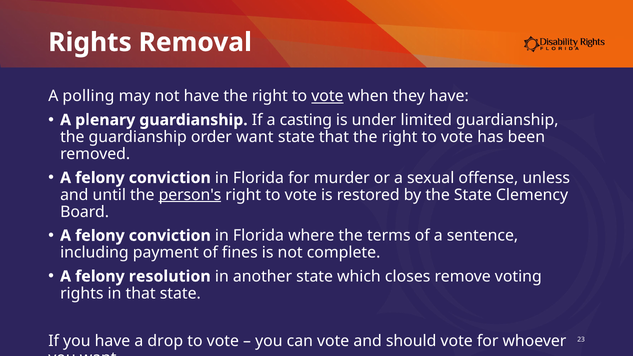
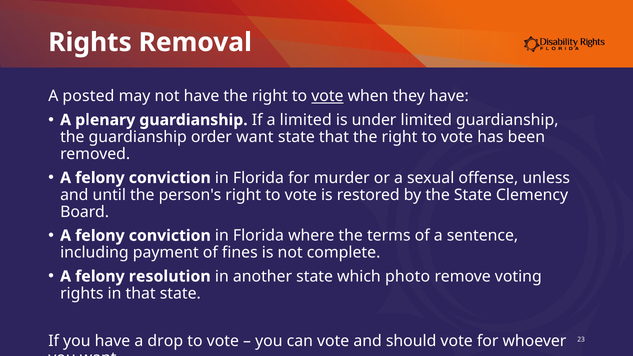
polling: polling -> posted (88, 96)
a casting: casting -> limited (306, 120)
person's underline: present -> none (190, 195)
closes: closes -> photo (408, 276)
